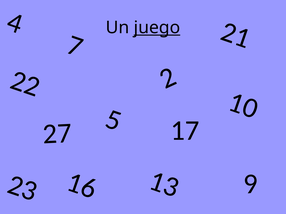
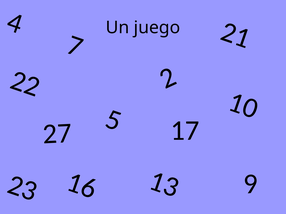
juego underline: present -> none (157, 28)
